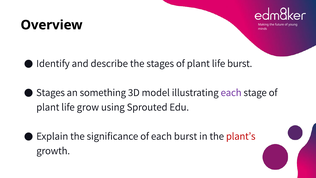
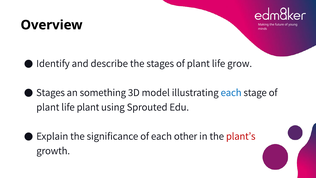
life burst: burst -> grow (240, 63)
each colour: purple -> blue (231, 92)
life grow: grow -> plant (88, 107)
each burst: burst -> other (186, 136)
